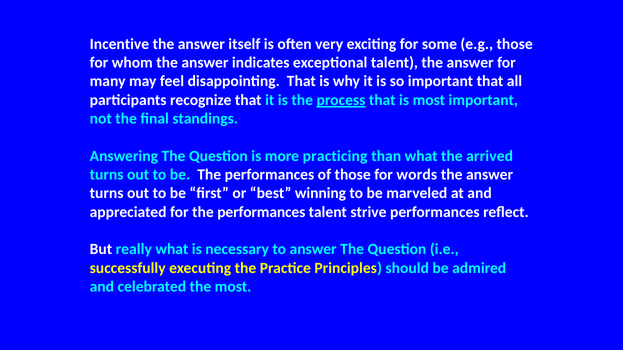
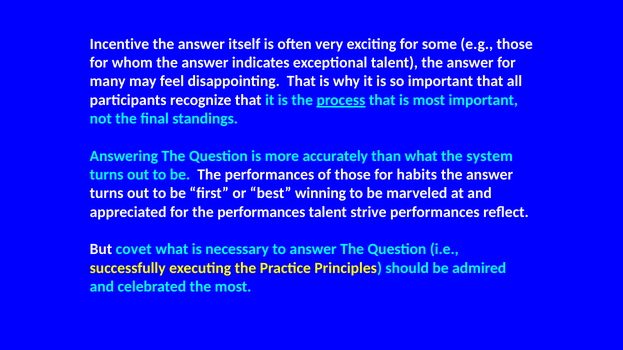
practicing: practicing -> accurately (335, 156)
arrived: arrived -> system (490, 156)
words: words -> habits (417, 175)
really: really -> covet (134, 250)
